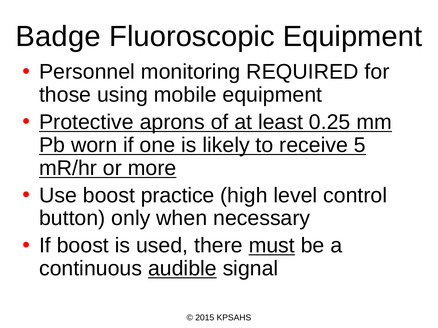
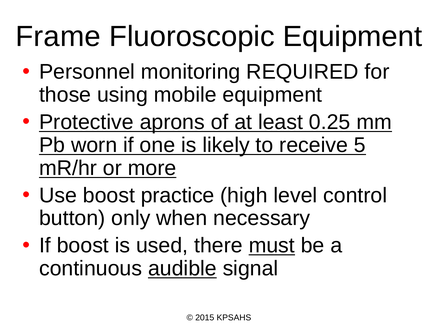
Badge: Badge -> Frame (58, 37)
